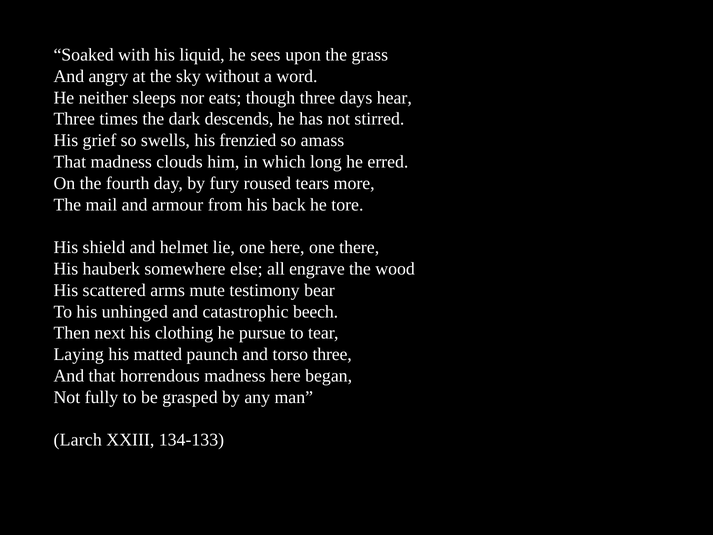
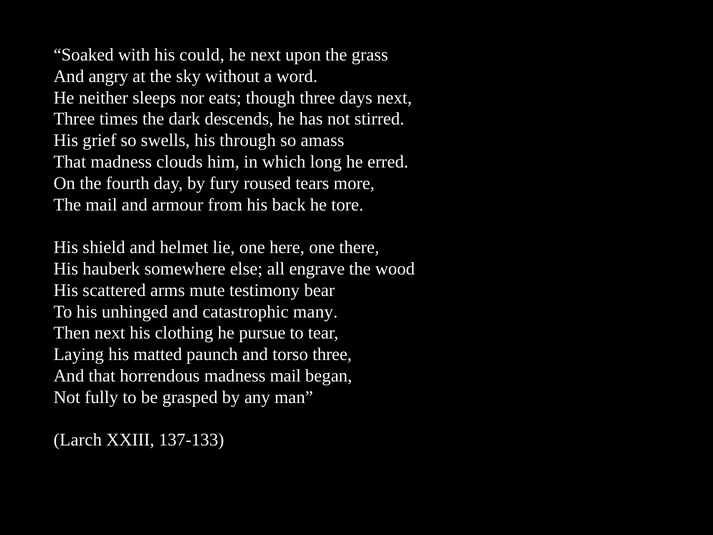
liquid: liquid -> could (202, 55)
he sees: sees -> next (266, 55)
days hear: hear -> next (394, 98)
frenzied: frenzied -> through (248, 140)
beech: beech -> many (315, 311)
madness here: here -> mail (285, 376)
134-133: 134-133 -> 137-133 (191, 440)
